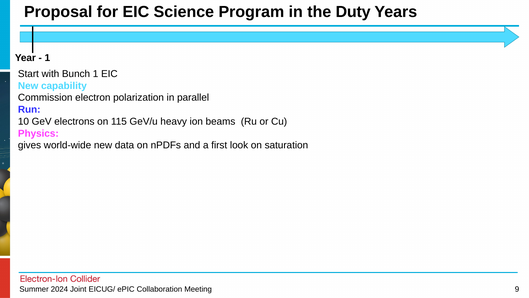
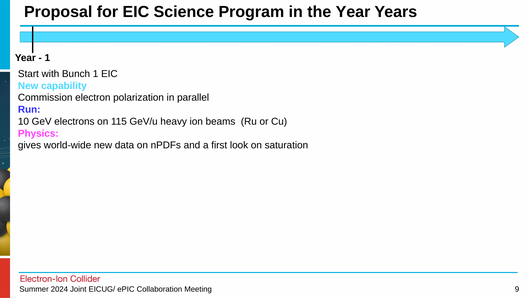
the Duty: Duty -> Year (353, 12)
